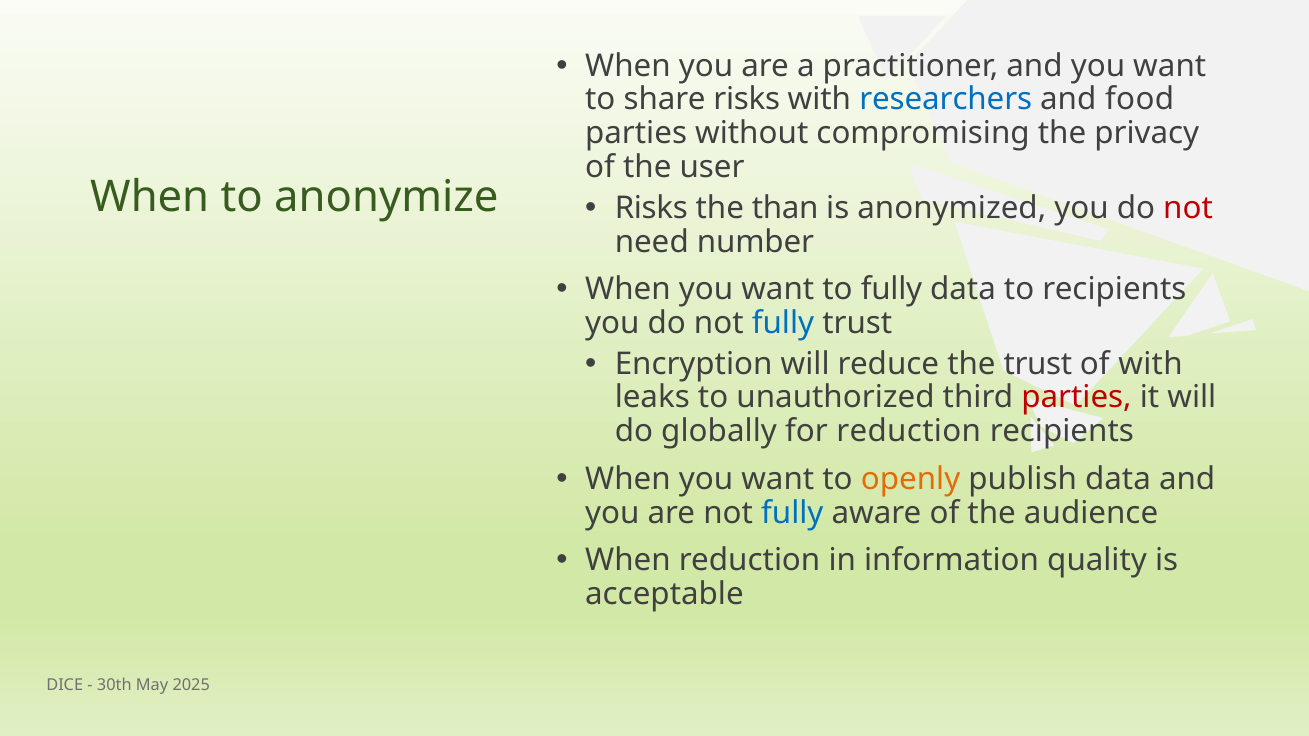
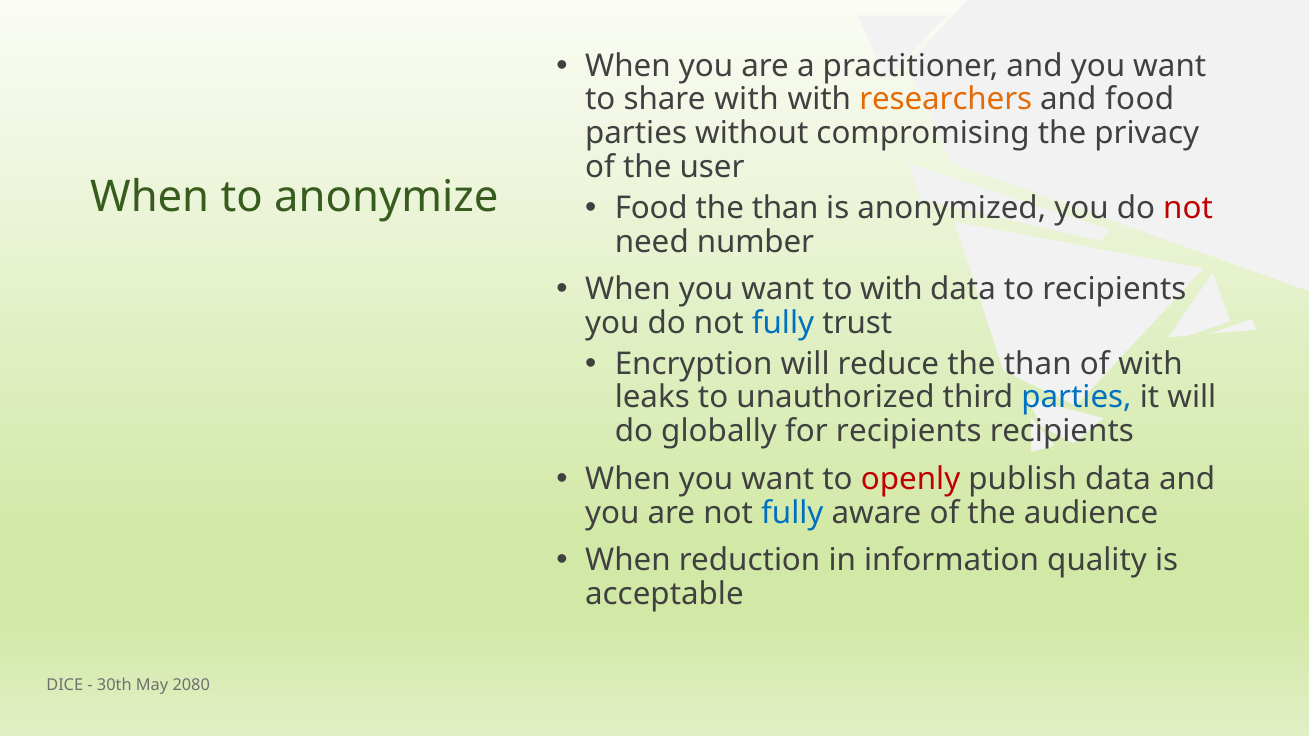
share risks: risks -> with (746, 100)
researchers colour: blue -> orange (946, 100)
Risks: Risks -> Food (651, 208)
to fully: fully -> with (891, 289)
reduce the trust: trust -> than (1038, 364)
parties colour: red -> blue (1076, 398)
for reduction: reduction -> recipients (909, 432)
openly colour: orange -> red (911, 479)
2025: 2025 -> 2080 (191, 685)
